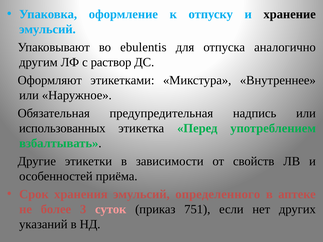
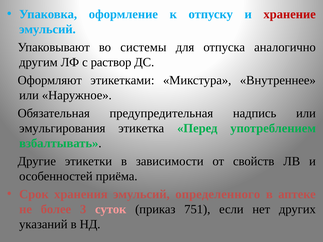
хранение colour: black -> red (290, 14)
ebulentis: ebulentis -> системы (143, 47)
использованных: использованных -> эмульгирования (62, 128)
